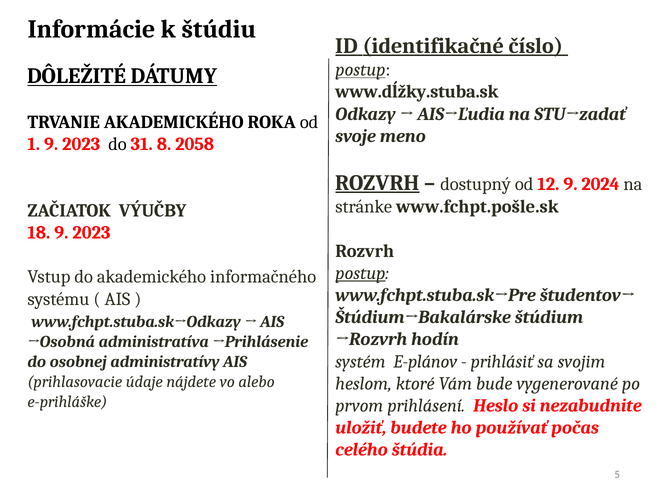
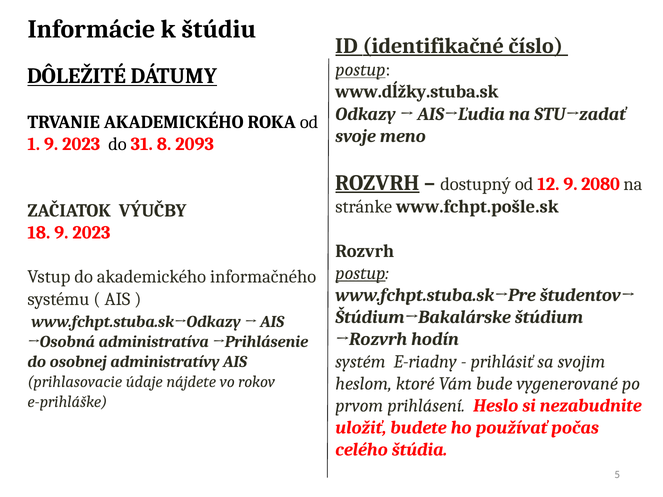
2058: 2058 -> 2093 (195, 144)
2024: 2024 -> 2080 (601, 184)
E-plánov: E-plánov -> E-riadny (425, 362)
alebo: alebo -> rokov (257, 382)
